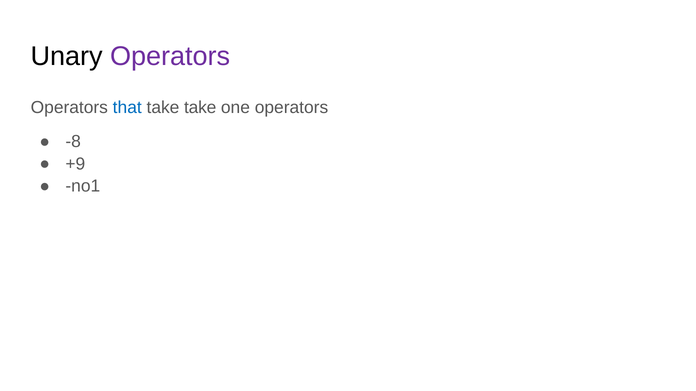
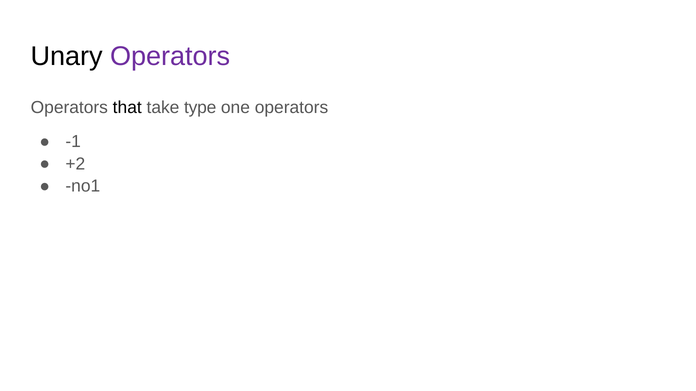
that colour: blue -> black (127, 108)
take take: take -> type (200, 108)
-8: -8 -> -1 (73, 142)
+9: +9 -> +2 (75, 164)
